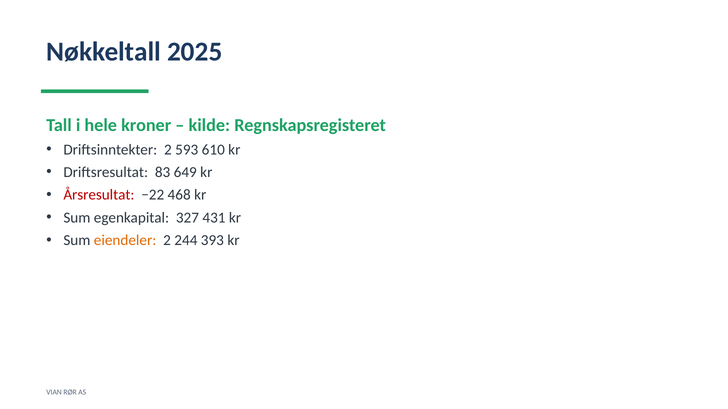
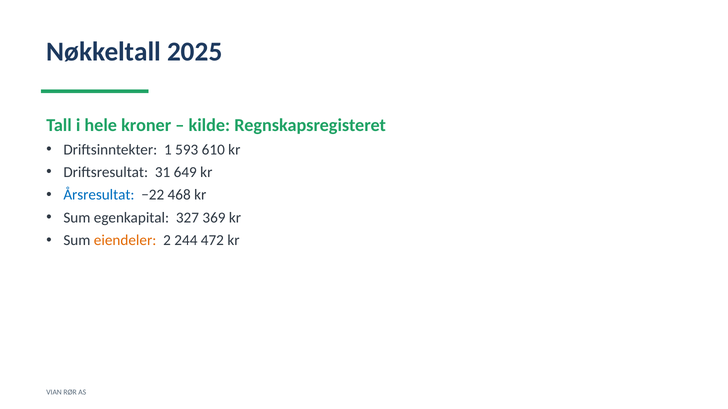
Driftsinntekter 2: 2 -> 1 (168, 150)
83: 83 -> 31 (163, 172)
Årsresultat colour: red -> blue (99, 195)
431: 431 -> 369 (214, 218)
393: 393 -> 472 (212, 241)
